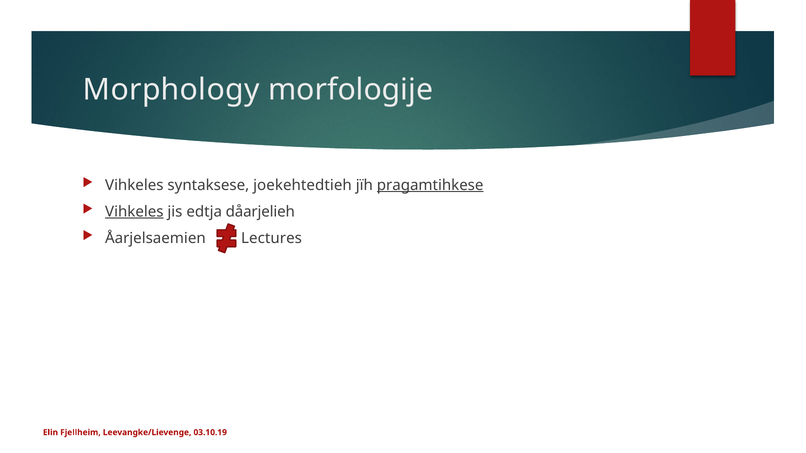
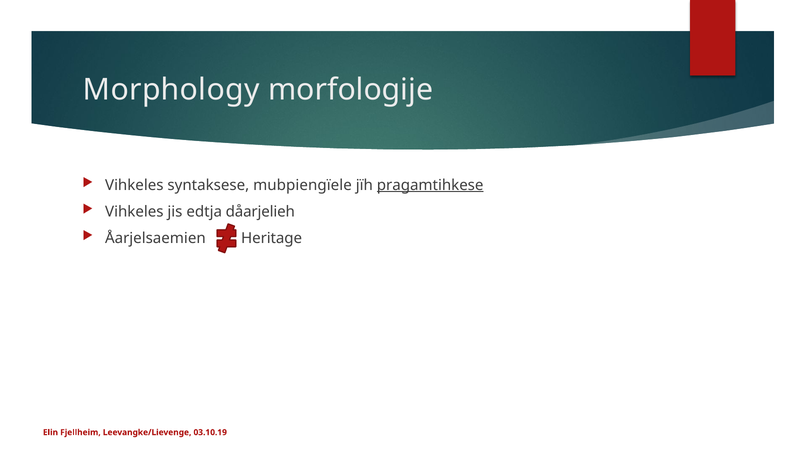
joekehtedtieh: joekehtedtieh -> mubpiengïele (302, 185)
Vihkeles underline: present -> none (134, 212)
Lectures: Lectures -> Heritage (272, 238)
